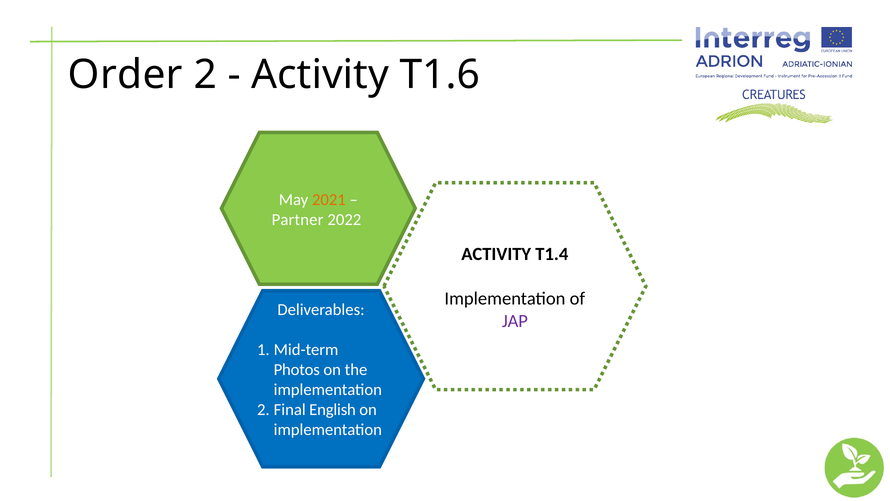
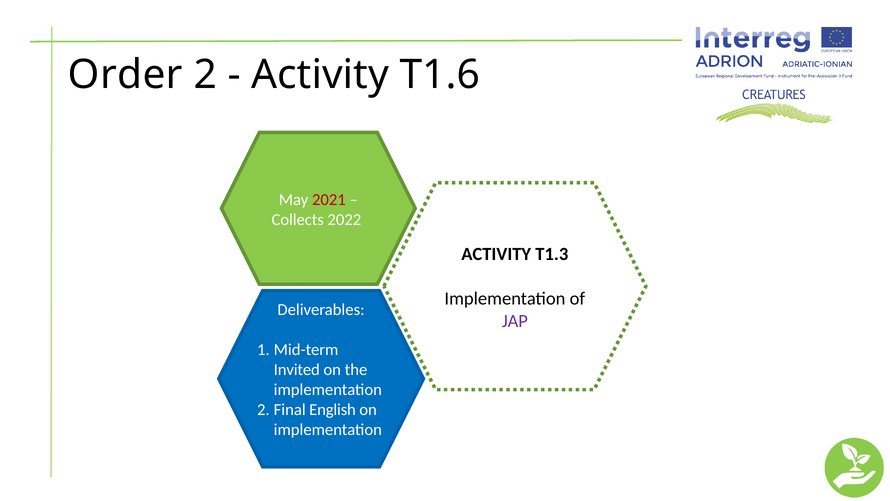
2021 colour: orange -> red (329, 199)
Partner: Partner -> Collects (298, 219)
T1.4: T1.4 -> T1.3 (552, 254)
Photos: Photos -> Invited (297, 370)
